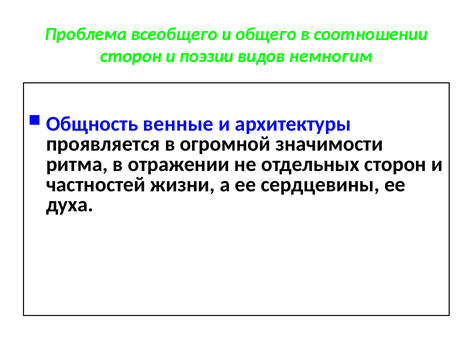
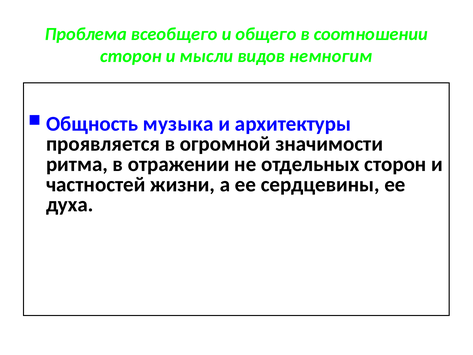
поэзии: поэзии -> мысли (206, 56)
венные: венные -> музыка (178, 124)
